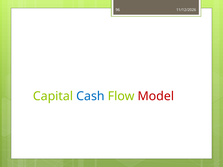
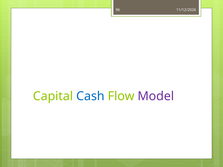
Model colour: red -> purple (156, 96)
